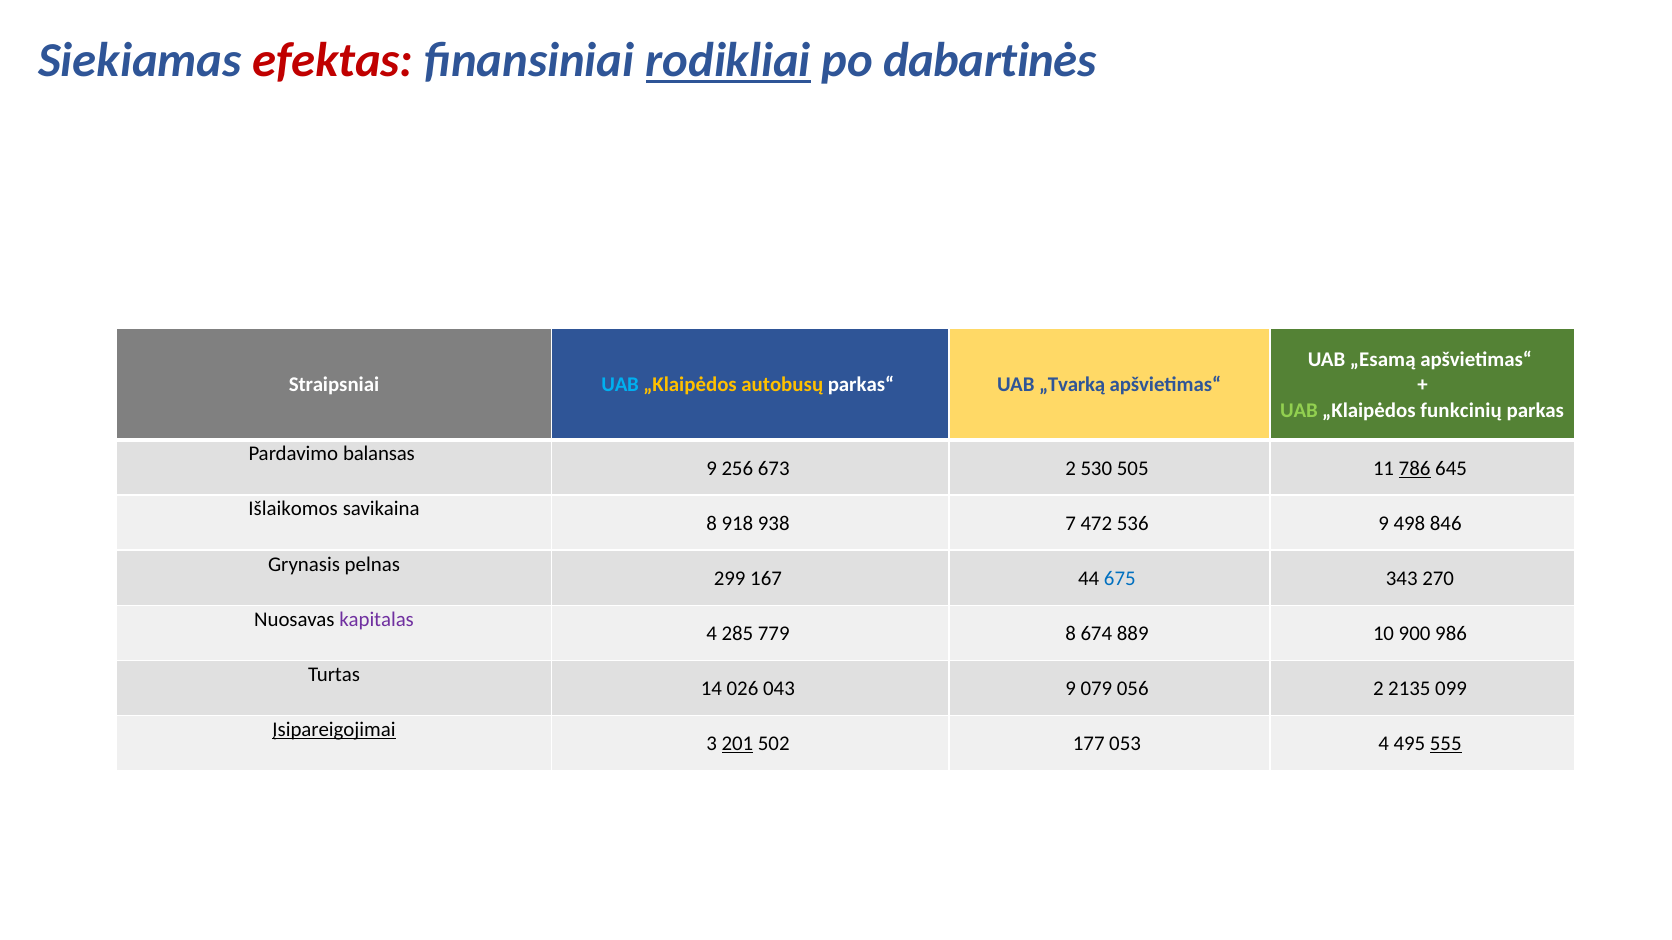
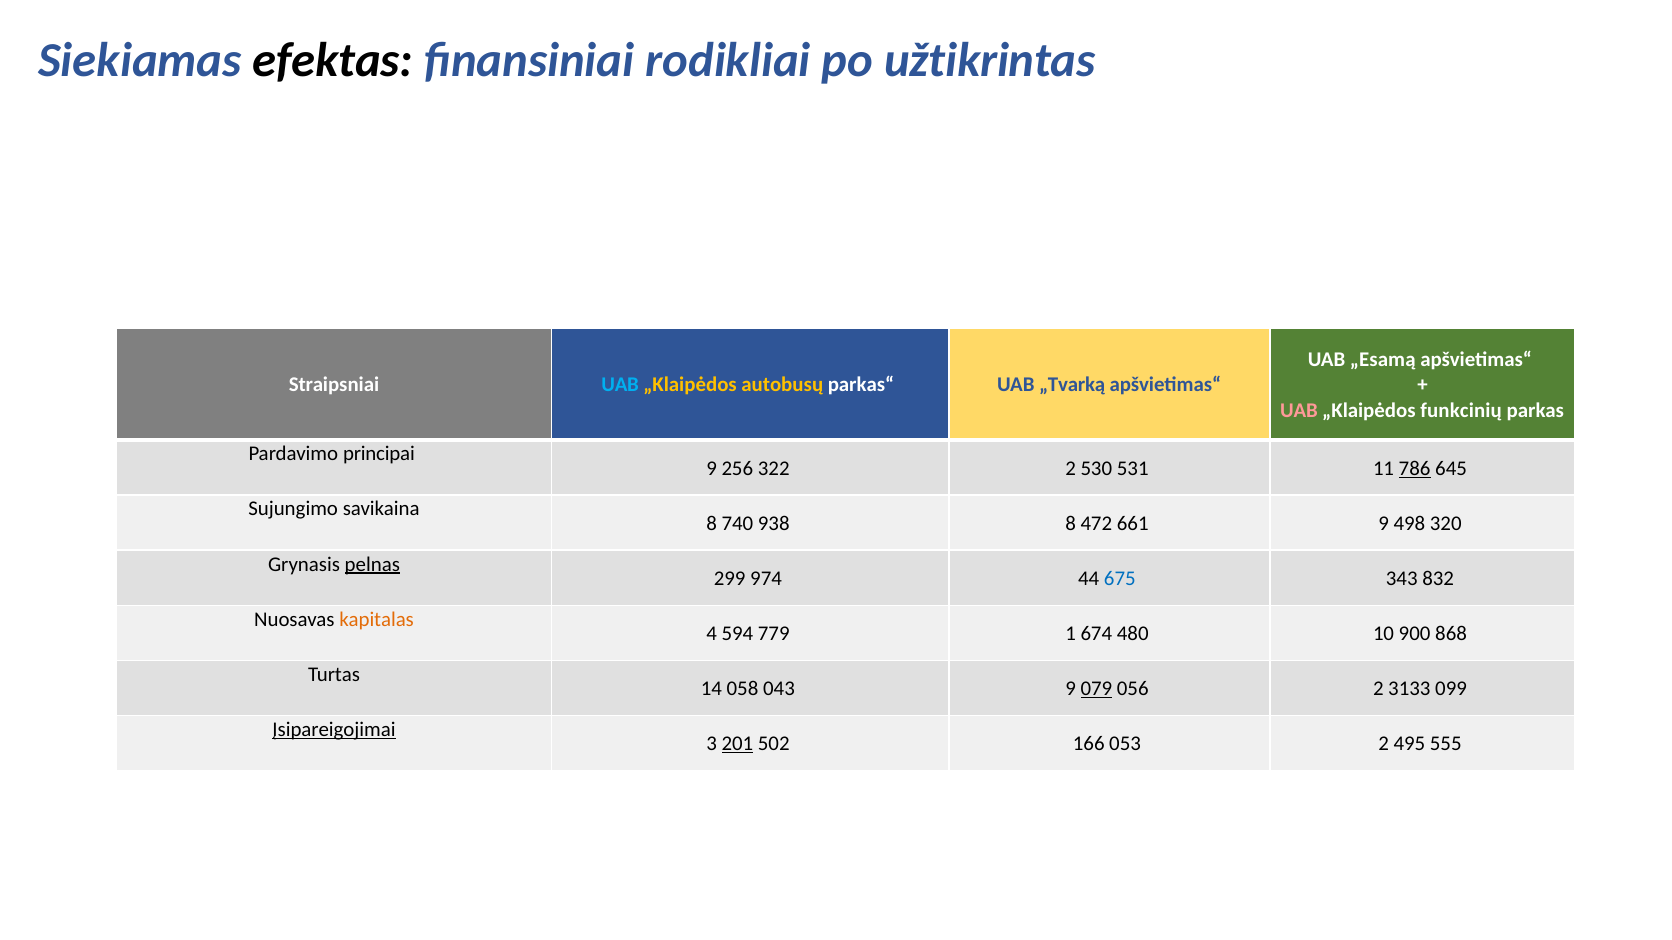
efektas colour: red -> black (333, 61)
rodikliai underline: present -> none (728, 61)
dabartinės: dabartinės -> užtikrintas (990, 61)
UAB colour: light green -> pink (1299, 411)
balansas: balansas -> principai (379, 454)
673: 673 -> 322 (774, 468)
505: 505 -> 531 (1133, 468)
Išlaikomos: Išlaikomos -> Sujungimo (293, 509)
918: 918 -> 740 (737, 524)
938 7: 7 -> 8 (1071, 524)
536: 536 -> 661 (1133, 524)
846: 846 -> 320 (1446, 524)
pelnas underline: none -> present (372, 564)
167: 167 -> 974 (766, 579)
270: 270 -> 832 (1438, 579)
kapitalas colour: purple -> orange (377, 620)
285: 285 -> 594 (737, 634)
779 8: 8 -> 1 (1071, 634)
889: 889 -> 480 (1133, 634)
986: 986 -> 868 (1451, 634)
026: 026 -> 058 (743, 689)
079 underline: none -> present (1096, 689)
2135: 2135 -> 3133 (1409, 689)
177: 177 -> 166 (1089, 744)
053 4: 4 -> 2 (1384, 744)
555 underline: present -> none (1446, 744)
